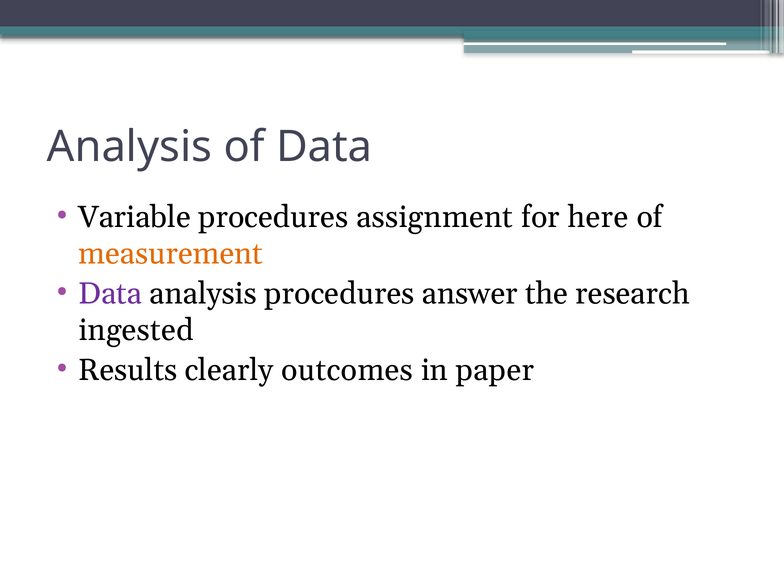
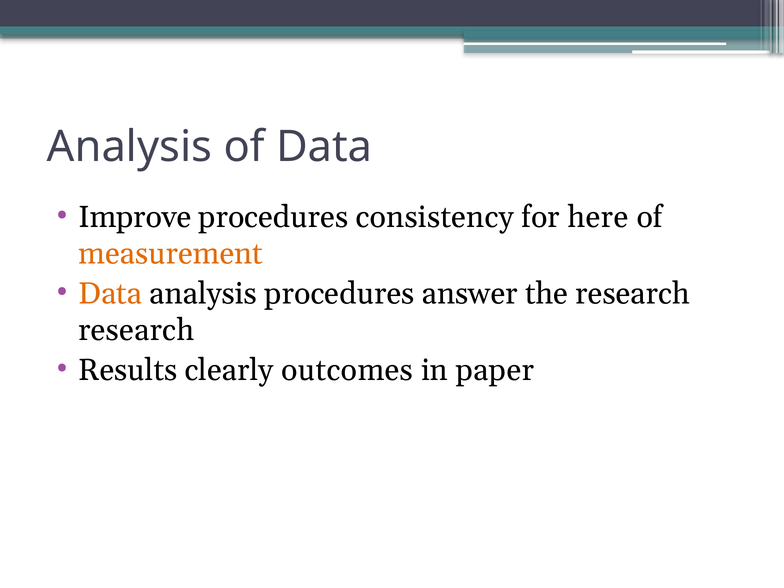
Variable: Variable -> Improve (135, 217)
assignment: assignment -> consistency (435, 217)
Data colour: purple -> orange (110, 294)
ingested: ingested -> research (136, 330)
